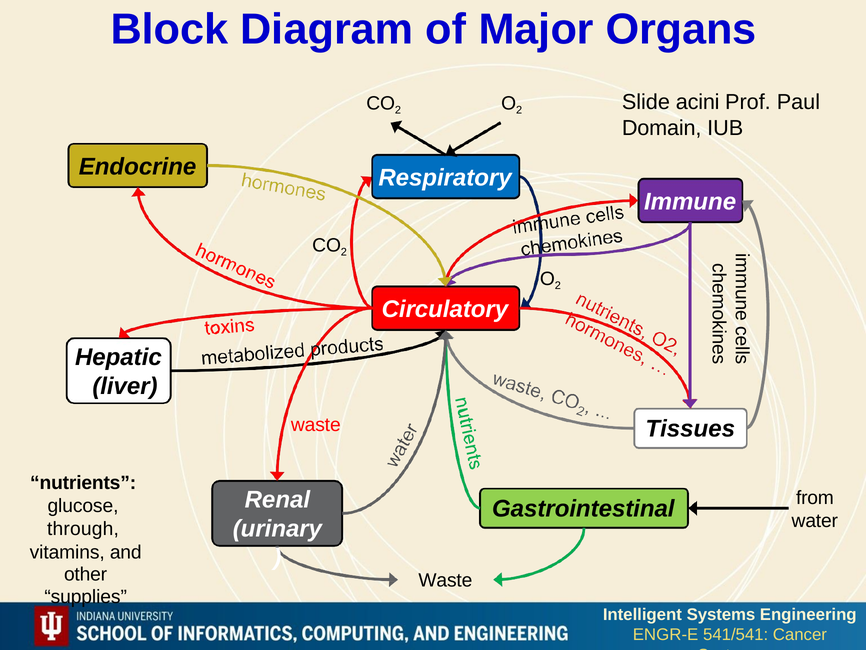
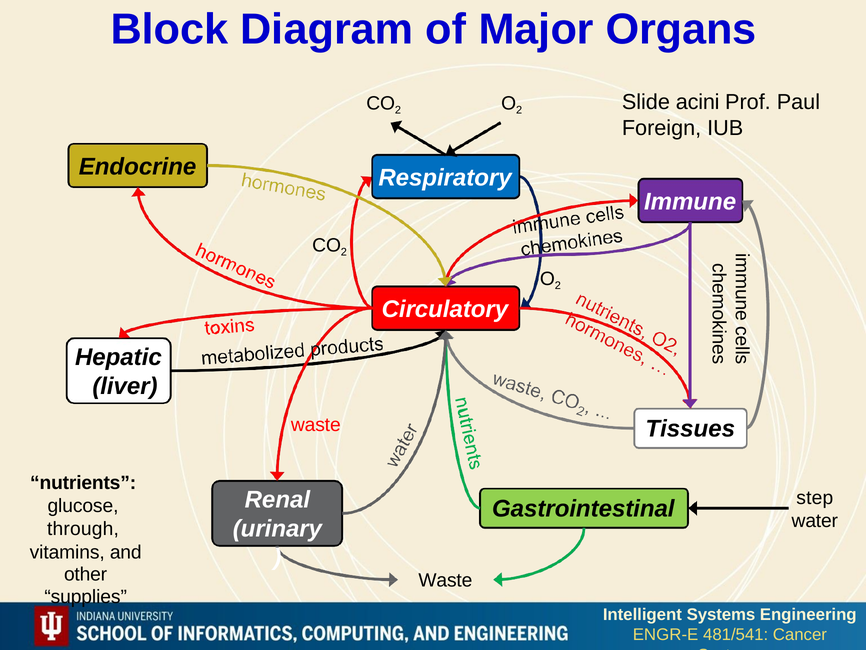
Domain: Domain -> Foreign (662, 128)
from: from -> step (815, 498)
541/541: 541/541 -> 481/541 (736, 634)
